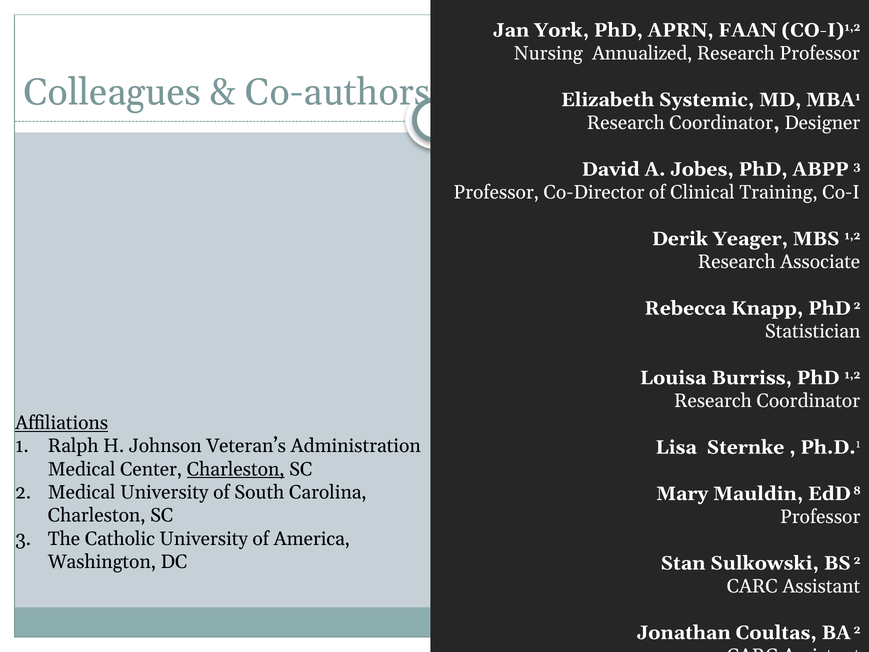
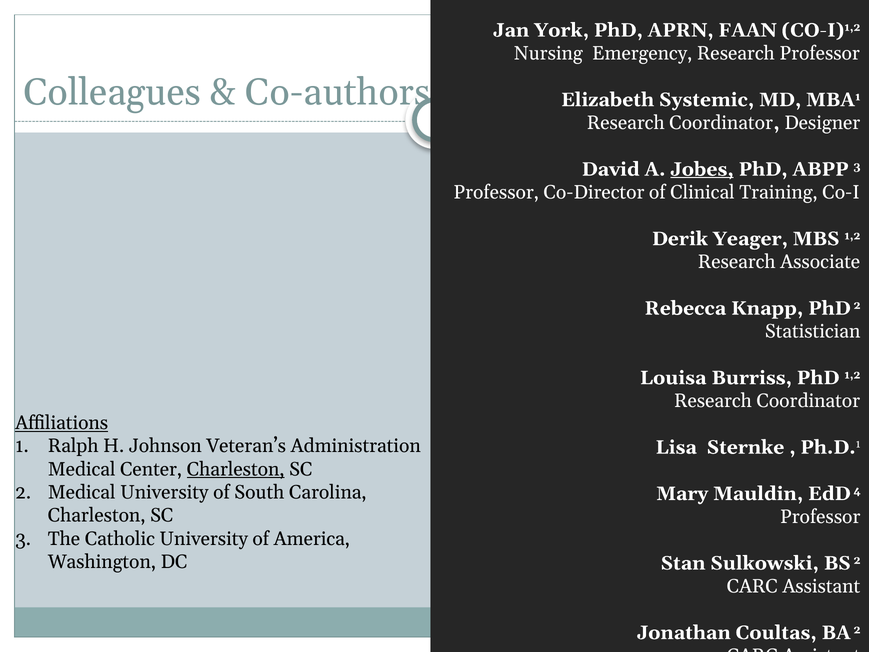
Annualized: Annualized -> Emergency (642, 53)
Jobes underline: none -> present (702, 169)
8: 8 -> 4 (857, 490)
